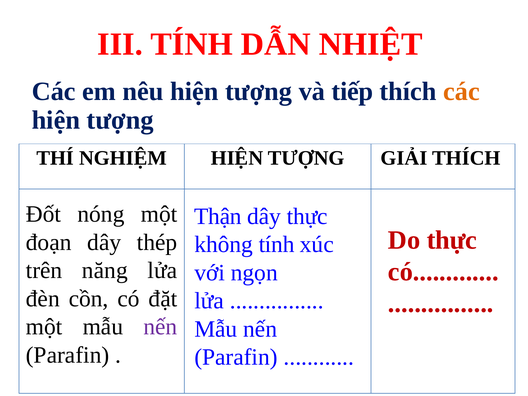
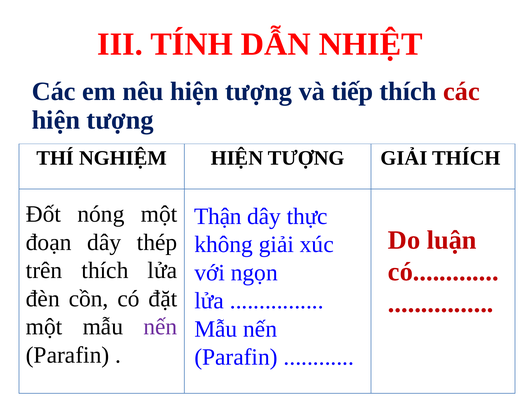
các colour: orange -> red (461, 92)
Do thực: thực -> luận (452, 240)
không tính: tính -> giải (276, 244)
trên năng: năng -> thích (105, 271)
